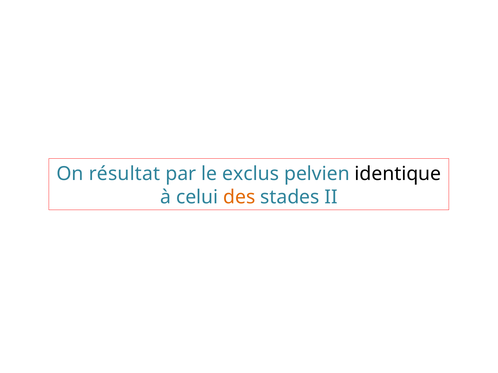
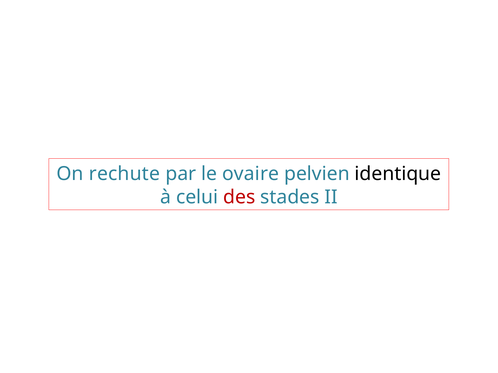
résultat: résultat -> rechute (124, 174)
exclus: exclus -> ovaire (251, 174)
des colour: orange -> red (239, 197)
